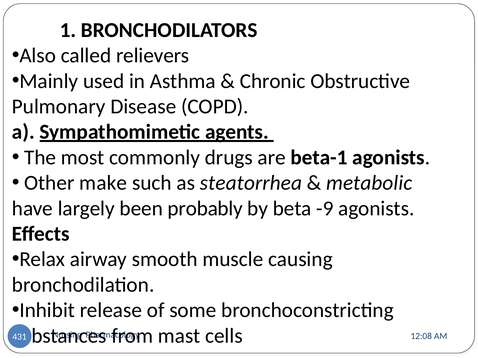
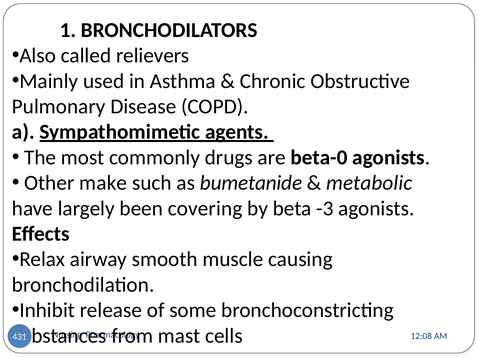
beta-1: beta-1 -> beta-0 (319, 158)
steatorrhea: steatorrhea -> bumetanide (251, 183)
probably: probably -> covering (205, 209)
-9: -9 -> -3 (325, 209)
